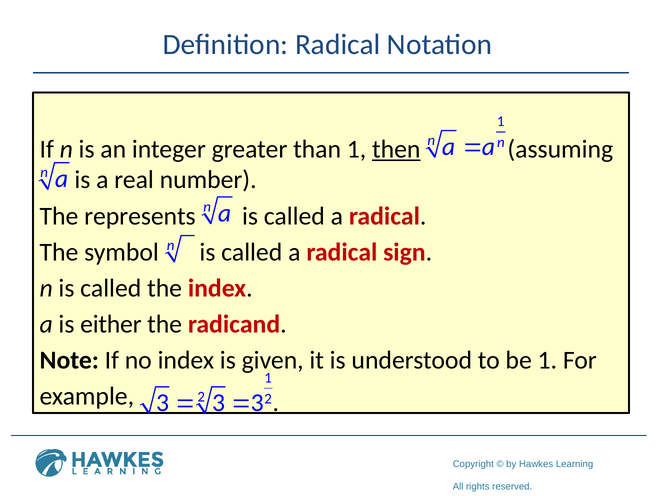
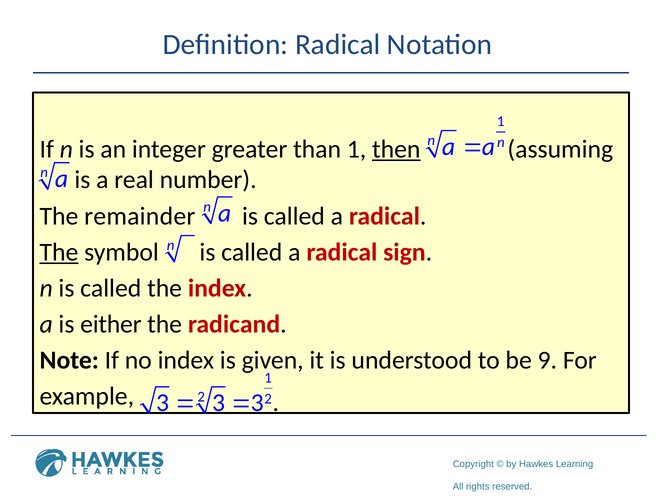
represents: represents -> remainder (140, 216)
The underline: none -> present (59, 252)
be 1: 1 -> 9 (547, 361)
